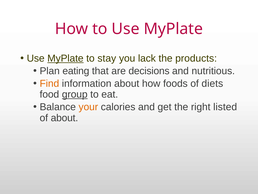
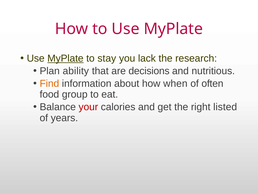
products: products -> research (196, 58)
eating: eating -> ability (76, 71)
foods: foods -> when (175, 83)
diets: diets -> often (212, 83)
group underline: present -> none (75, 94)
your colour: orange -> red (88, 107)
of about: about -> years (64, 118)
